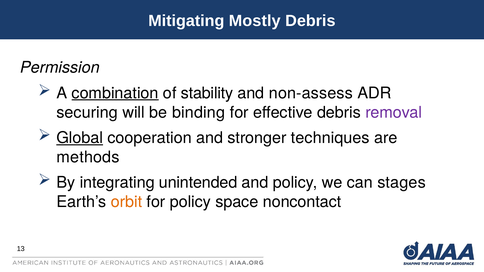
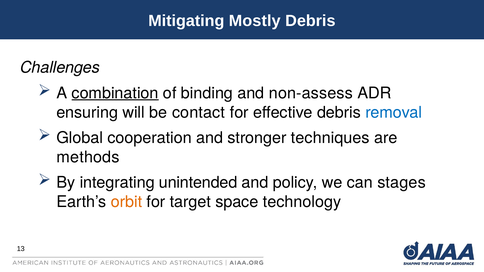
Permission: Permission -> Challenges (60, 68)
stability: stability -> binding (207, 93)
securing: securing -> ensuring (87, 112)
binding: binding -> contact (199, 112)
removal colour: purple -> blue (394, 112)
Global underline: present -> none (80, 138)
for policy: policy -> target (190, 202)
noncontact: noncontact -> technology (302, 202)
